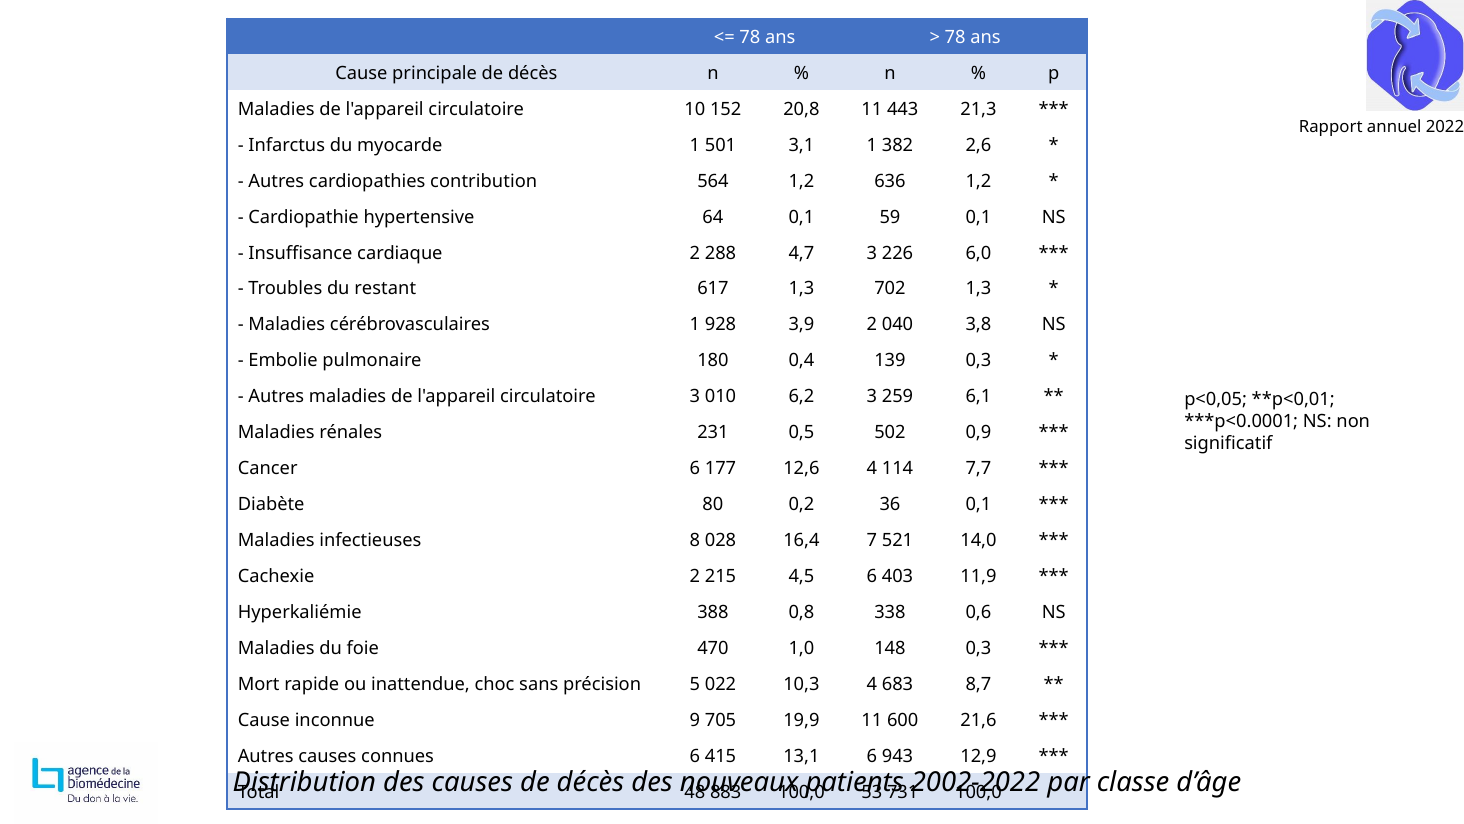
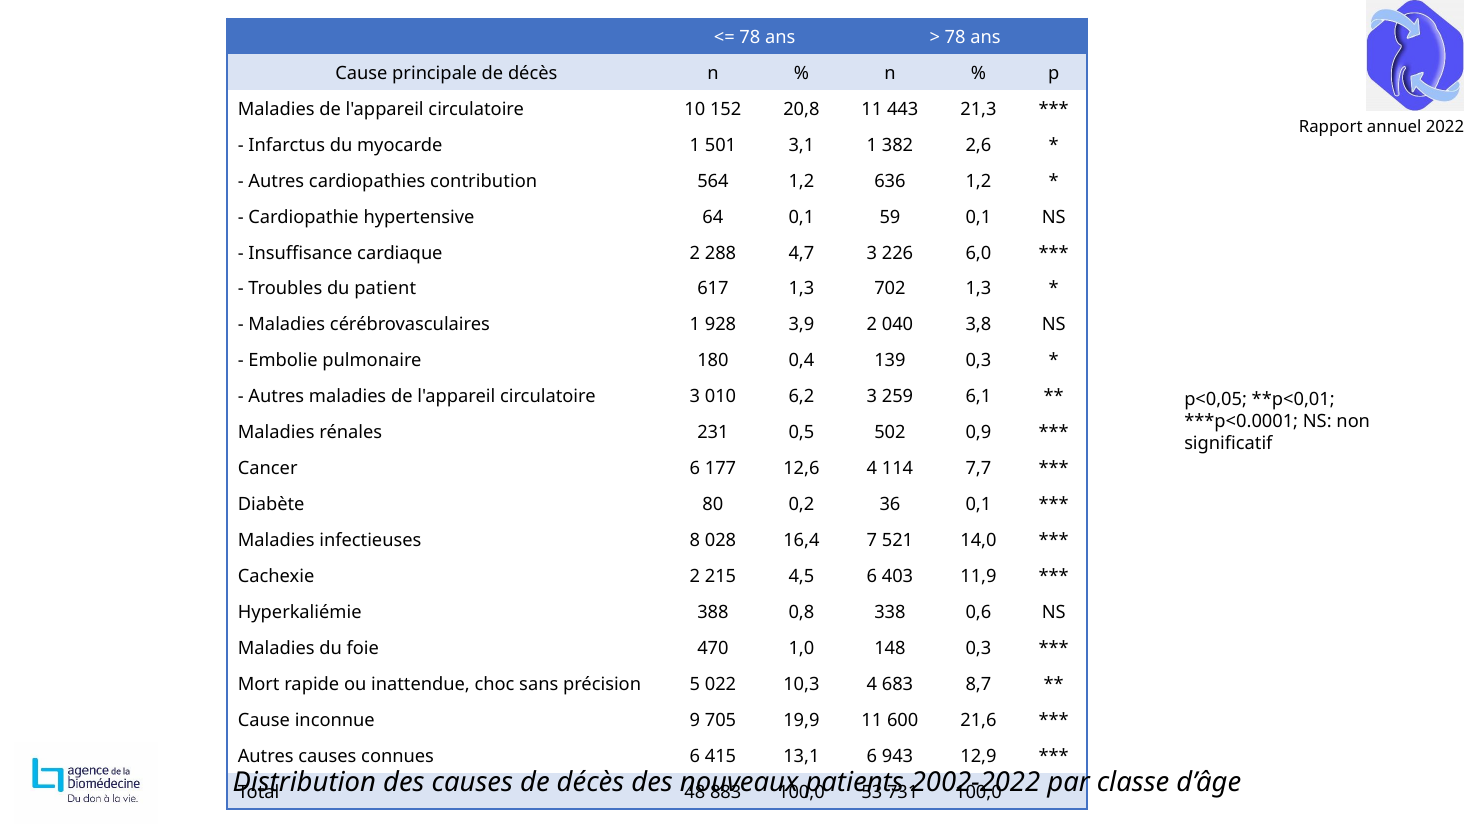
restant: restant -> patient (385, 289)
